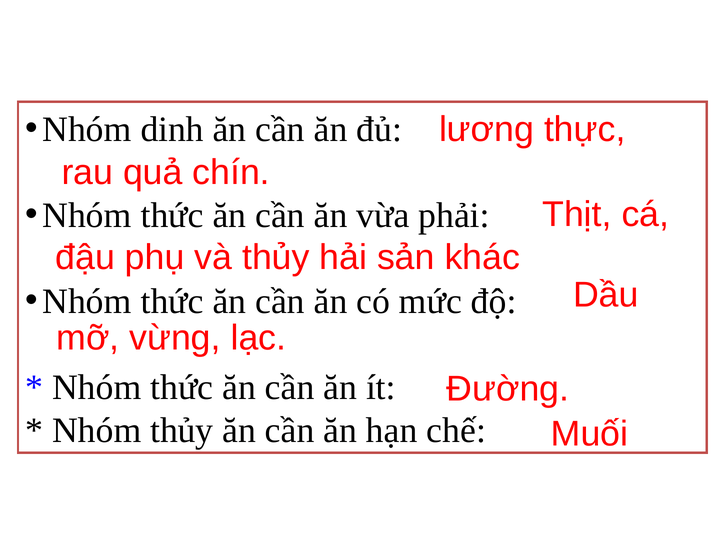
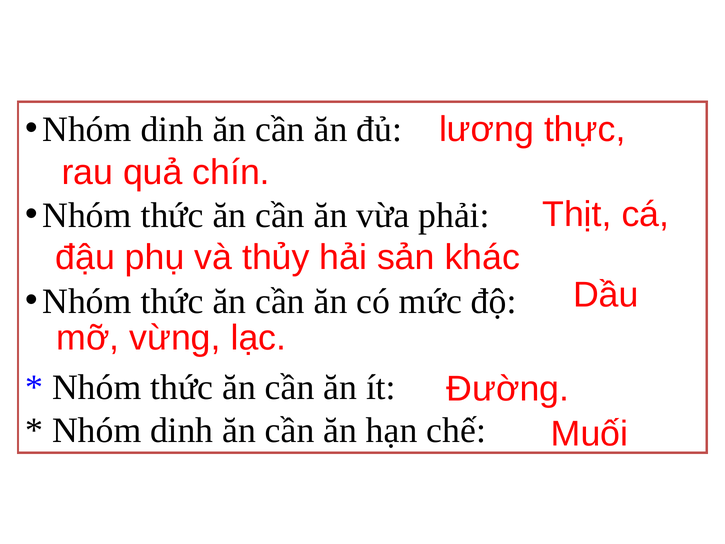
thủy: thủy -> dinh (182, 430)
